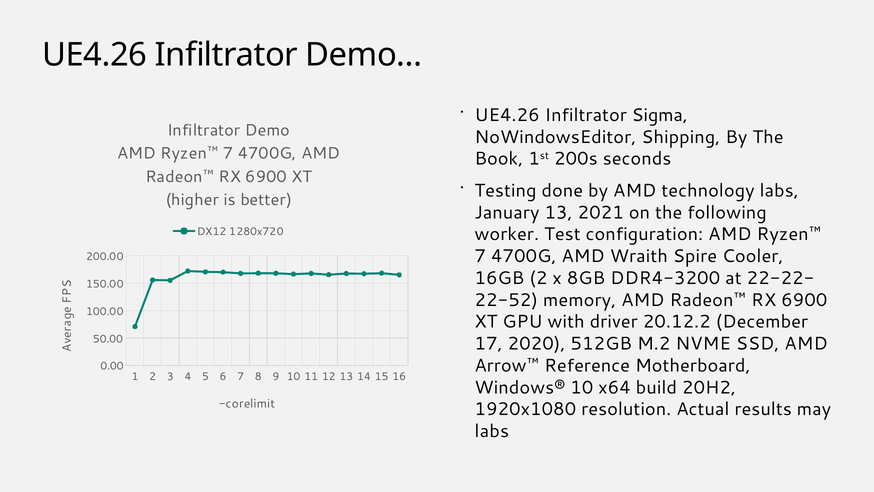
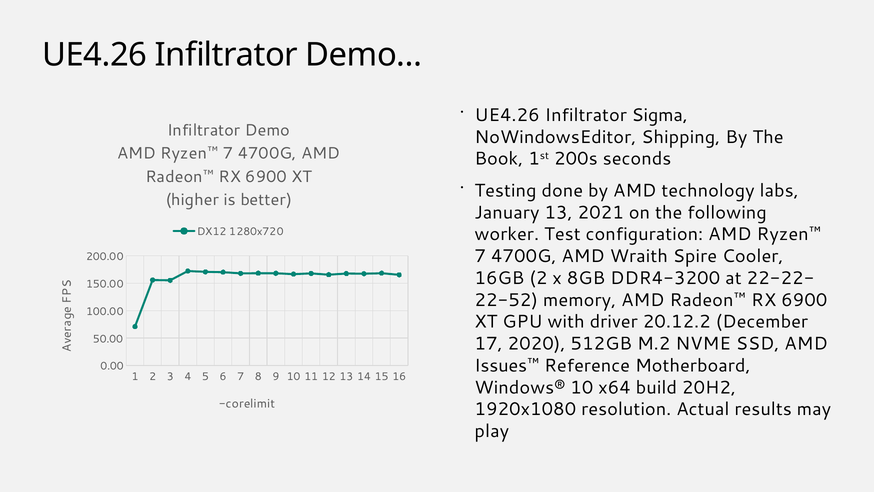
Arrow™: Arrow™ -> Issues™ (507, 365)
labs: labs -> play (492, 431)
